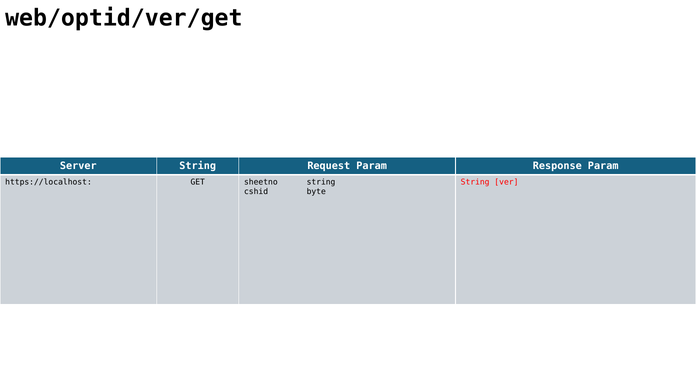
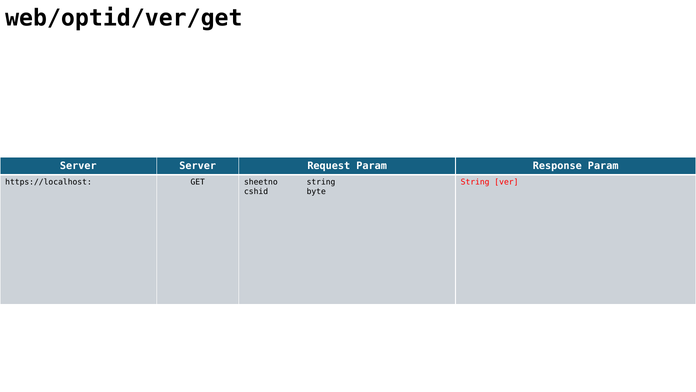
Server String: String -> Server (198, 166)
